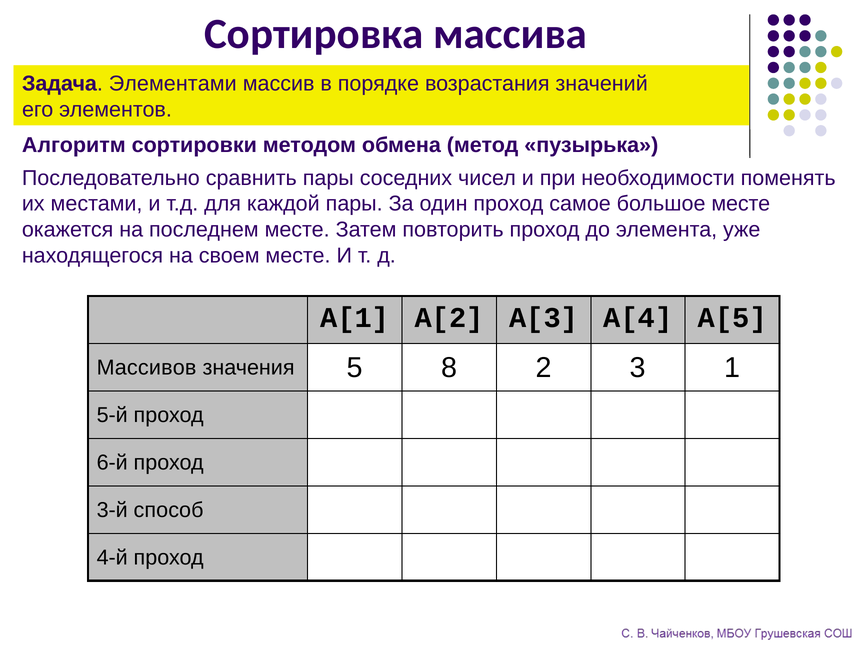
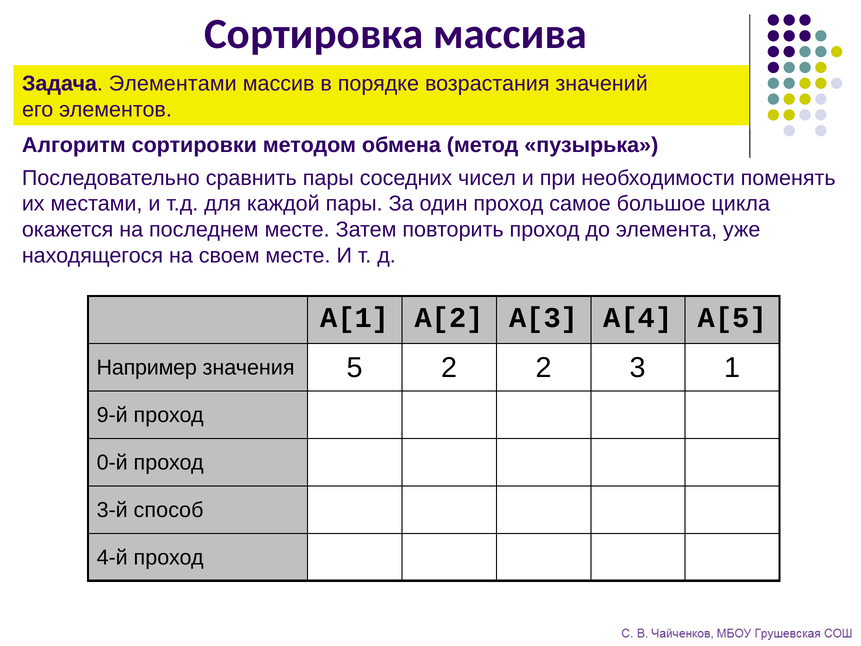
большое месте: месте -> цикла (741, 204)
Массивов: Массивов -> Например (147, 367)
5 8: 8 -> 2 (449, 368)
5-й: 5-й -> 9-й (112, 415)
6-й: 6-й -> 0-й (112, 462)
